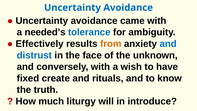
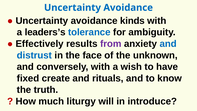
came: came -> kinds (132, 21)
needed’s: needed’s -> leaders’s (45, 32)
from colour: orange -> purple (111, 44)
